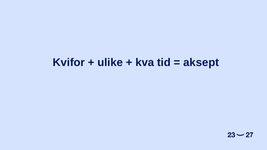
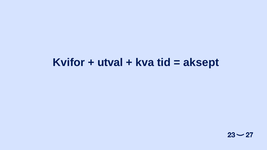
ulike: ulike -> utval (110, 62)
